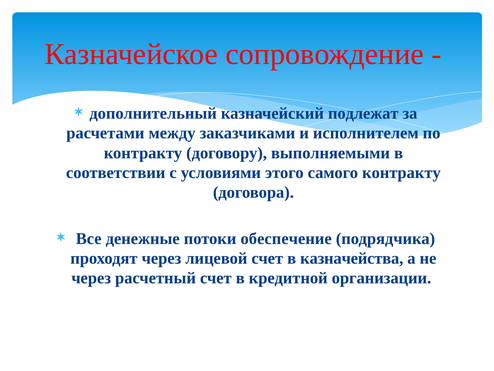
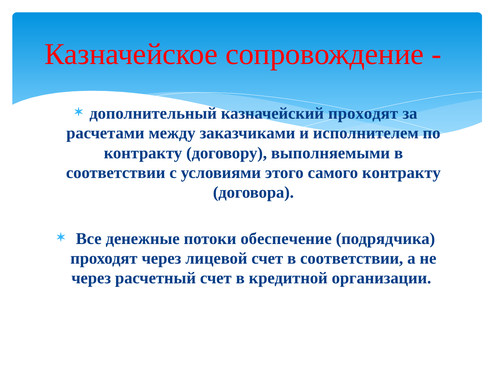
казначейский подлежат: подлежат -> проходят (363, 113)
счет в казначейства: казначейства -> соответствии (352, 258)
